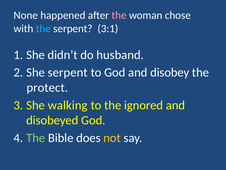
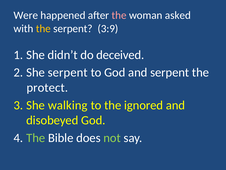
None: None -> Were (26, 15)
chose: chose -> asked (178, 15)
the colour: light blue -> yellow (43, 28)
3:1: 3:1 -> 3:9 (108, 28)
husband: husband -> deceived (120, 55)
and disobey: disobey -> serpent (170, 72)
not colour: yellow -> light green (112, 138)
